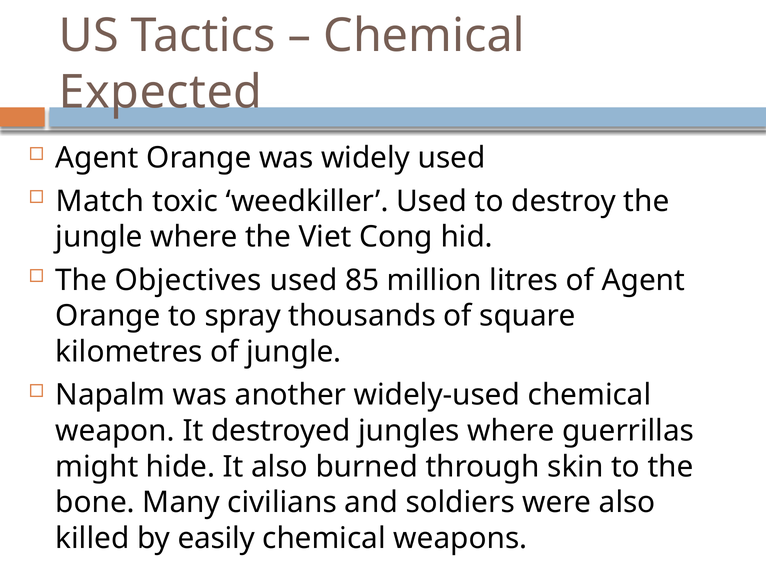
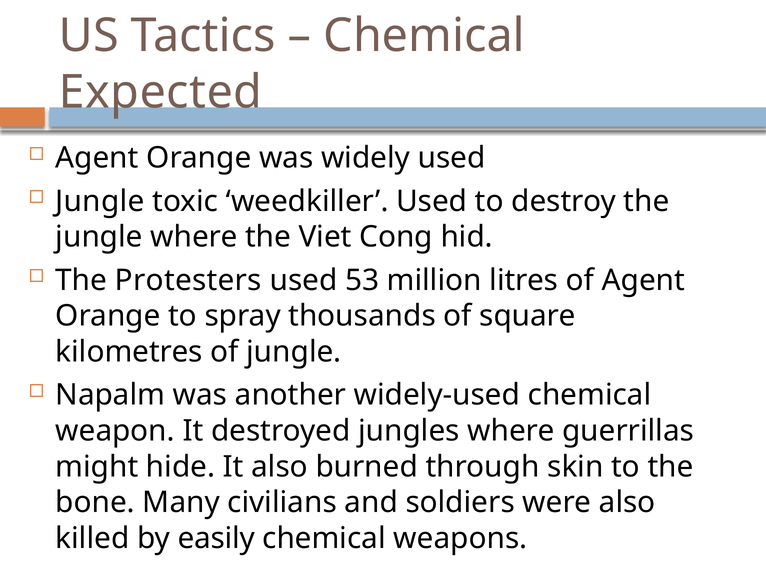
Match: Match -> Jungle (100, 201)
Objectives: Objectives -> Protesters (188, 280)
85: 85 -> 53 (362, 280)
